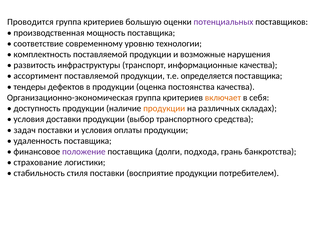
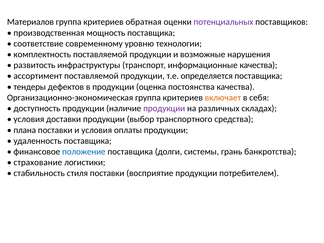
Проводится: Проводится -> Материалов (30, 22)
большую: большую -> обратная (144, 22)
продукции colour: orange -> purple (164, 108)
задач: задач -> плана (25, 130)
положение colour: purple -> blue (84, 152)
подхода: подхода -> системы (202, 152)
